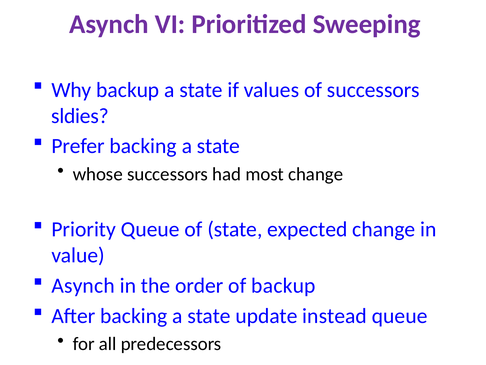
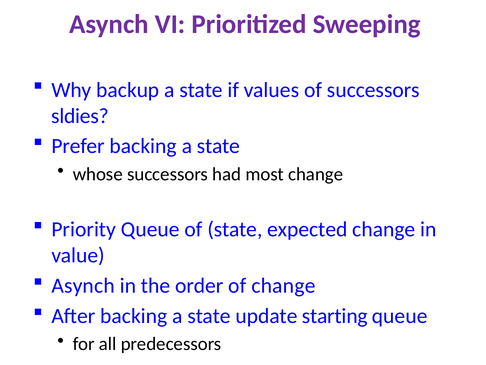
of backup: backup -> change (283, 285)
instead: instead -> starting (335, 316)
